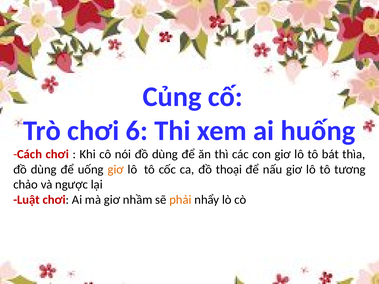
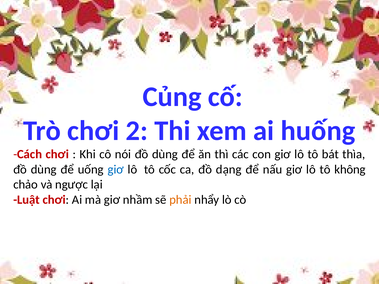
6: 6 -> 2 (137, 131)
giơ colour: orange -> blue (116, 170)
thoại: thoại -> dạng (229, 170)
tương: tương -> không (350, 170)
